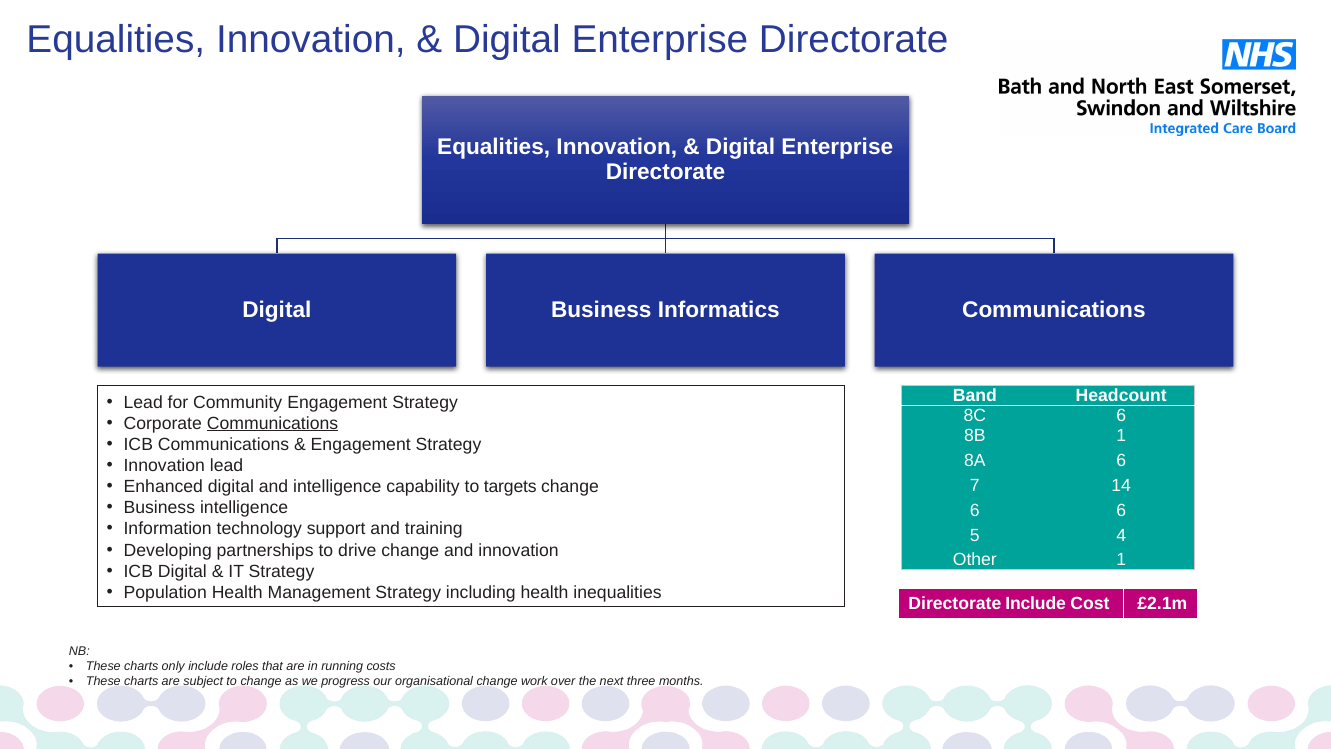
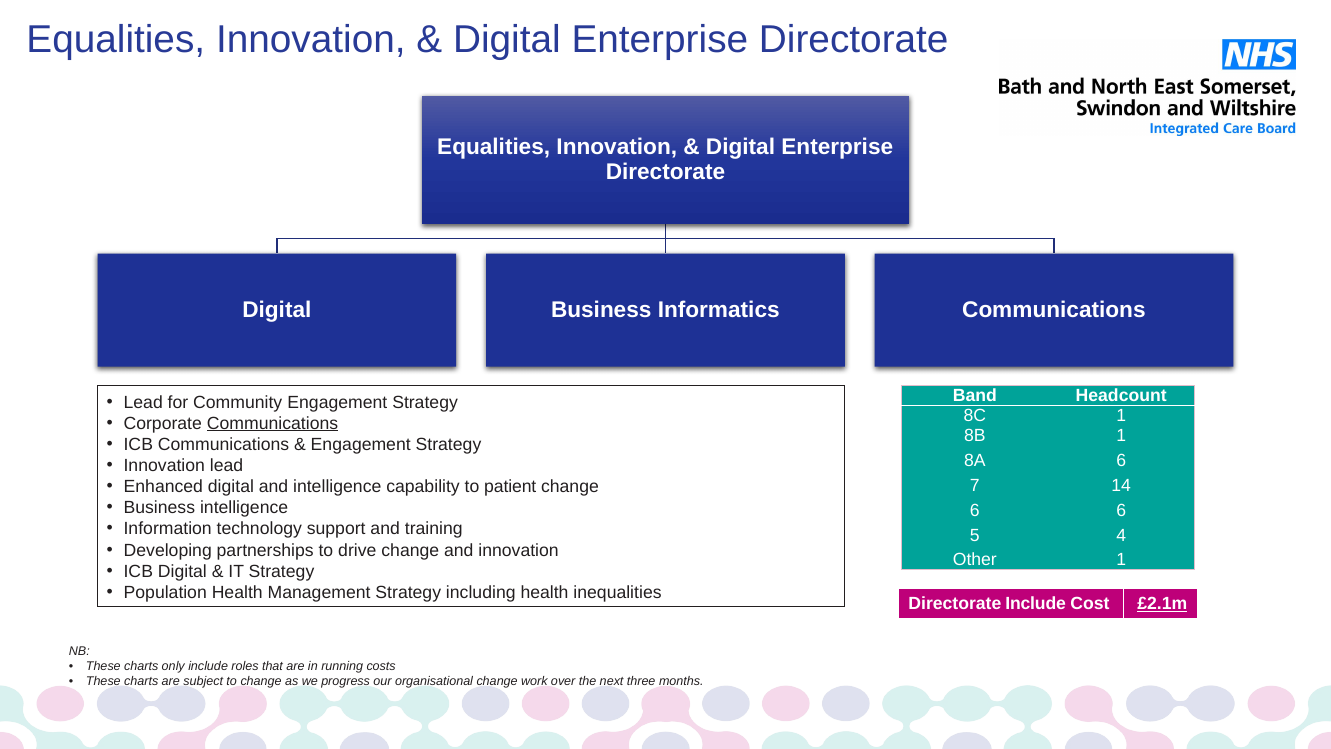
8C 6: 6 -> 1 (1121, 415)
targets: targets -> patient (510, 487)
£2.1m underline: none -> present (1162, 604)
